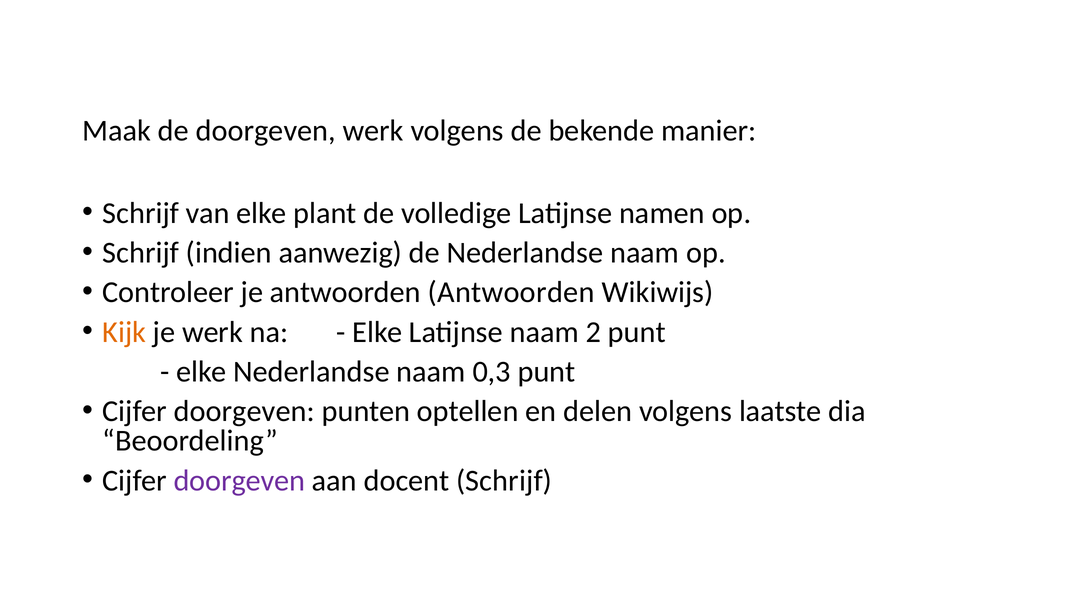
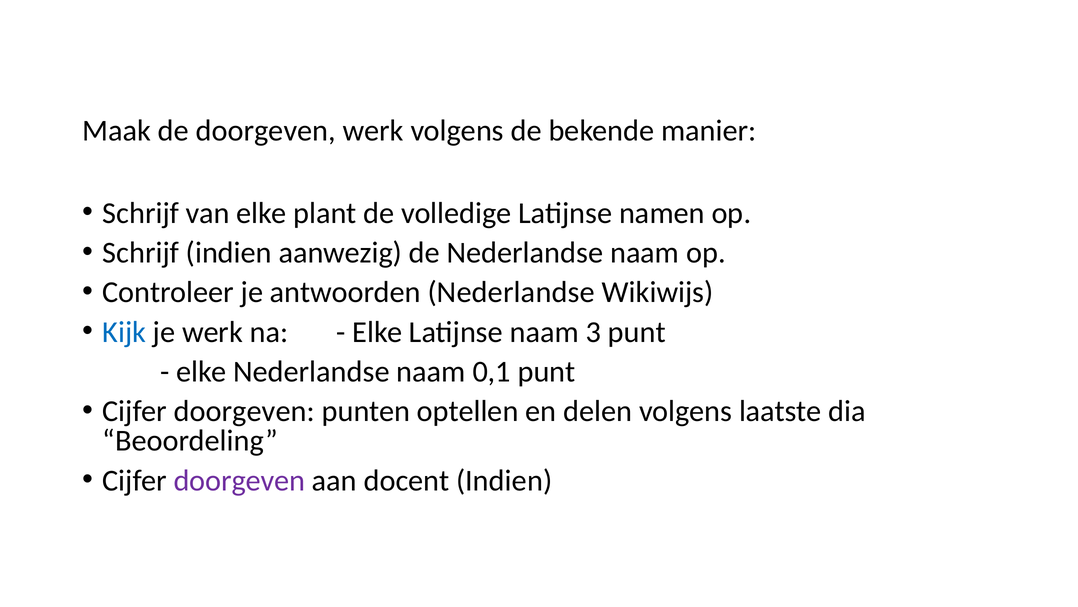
antwoorden Antwoorden: Antwoorden -> Nederlandse (511, 292)
Kijk colour: orange -> blue (124, 332)
2: 2 -> 3 (593, 332)
0,3: 0,3 -> 0,1 (492, 371)
docent Schrijf: Schrijf -> Indien (504, 480)
